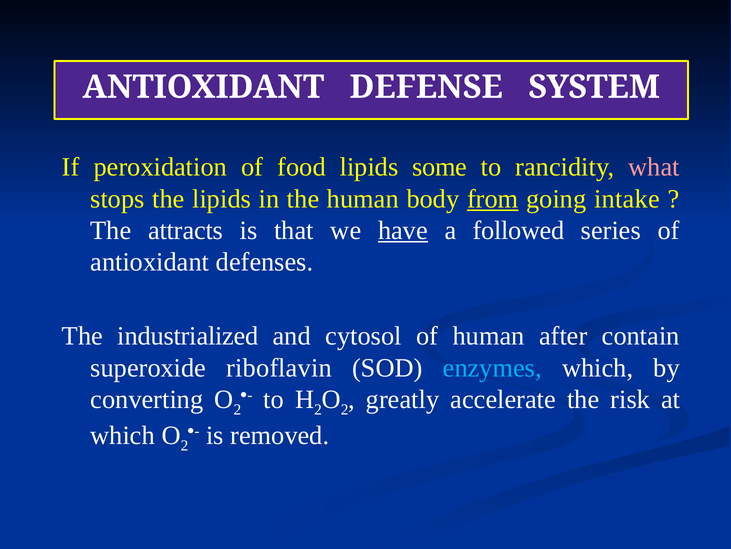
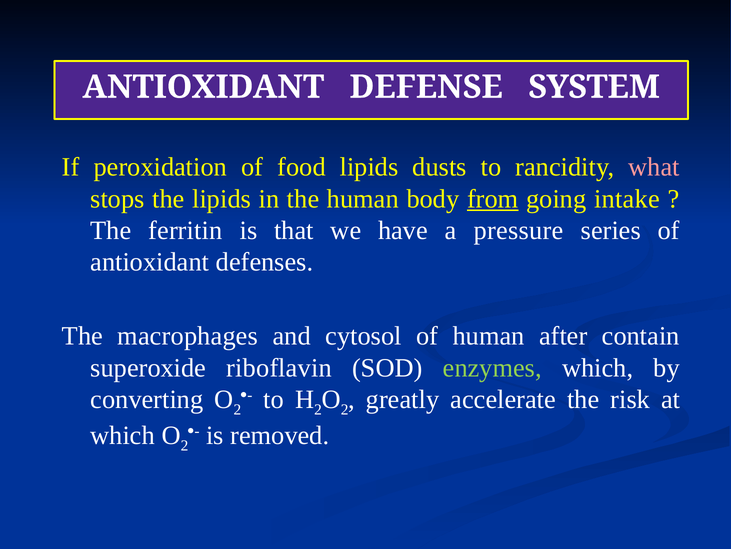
some: some -> dusts (440, 167)
attracts: attracts -> ferritin (185, 230)
have underline: present -> none (403, 230)
followed: followed -> pressure (518, 230)
industrialized: industrialized -> macrophages (188, 336)
enzymes colour: light blue -> light green (492, 367)
